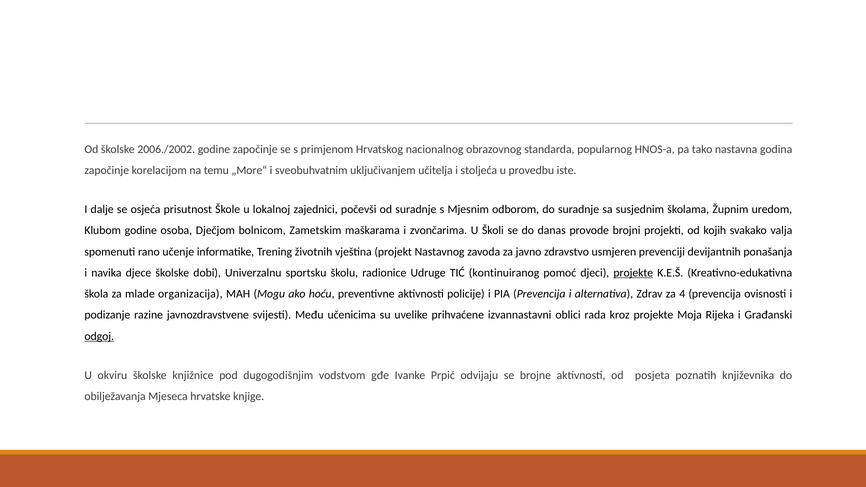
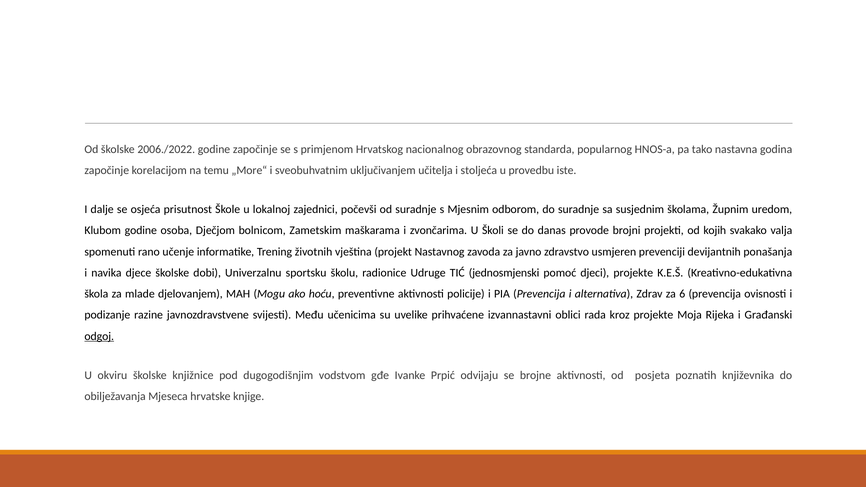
2006./2002: 2006./2002 -> 2006./2022 (166, 149)
kontinuiranog: kontinuiranog -> jednosmjenski (504, 273)
projekte underline: present -> none (633, 273)
organizacija: organizacija -> djelovanjem (190, 294)
4: 4 -> 6 (682, 294)
